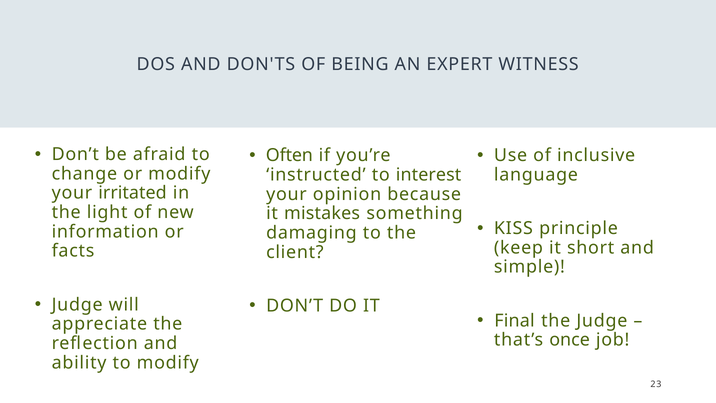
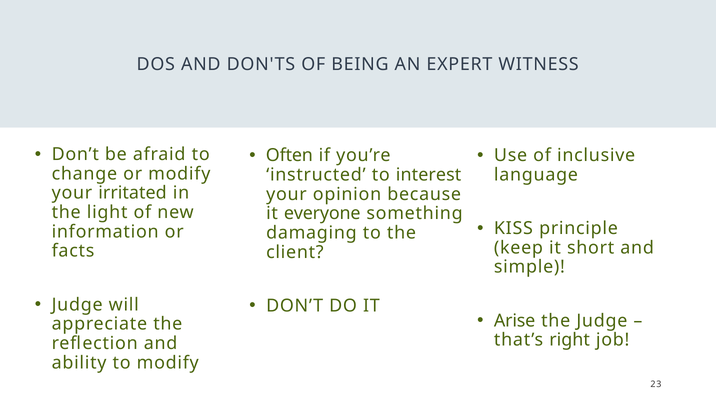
mistakes: mistakes -> everyone (322, 213)
Final: Final -> Arise (515, 320)
once: once -> right (570, 340)
